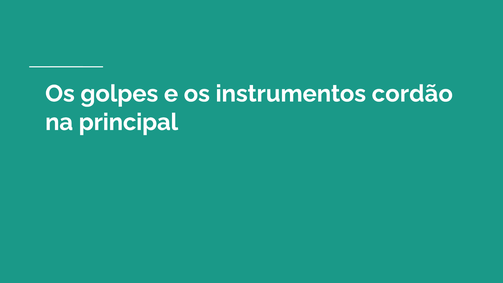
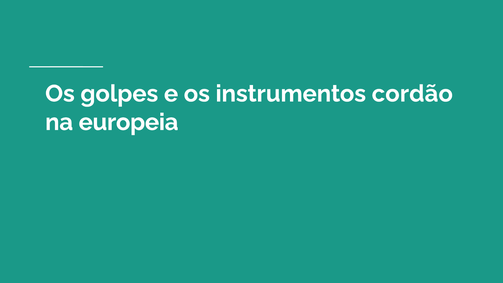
principal: principal -> europeia (128, 122)
